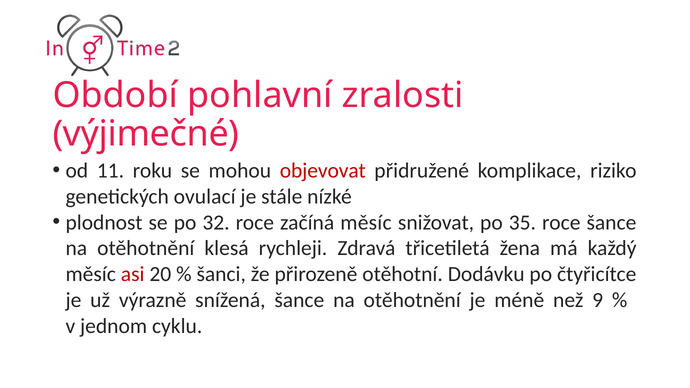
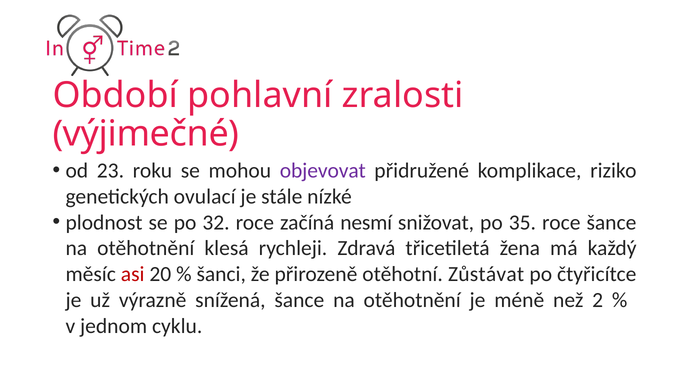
11: 11 -> 23 (110, 171)
objevovat colour: red -> purple (323, 171)
začíná měsíc: měsíc -> nesmí (366, 223)
Dodávku: Dodávku -> Zůstávat (486, 274)
9: 9 -> 2 (598, 300)
